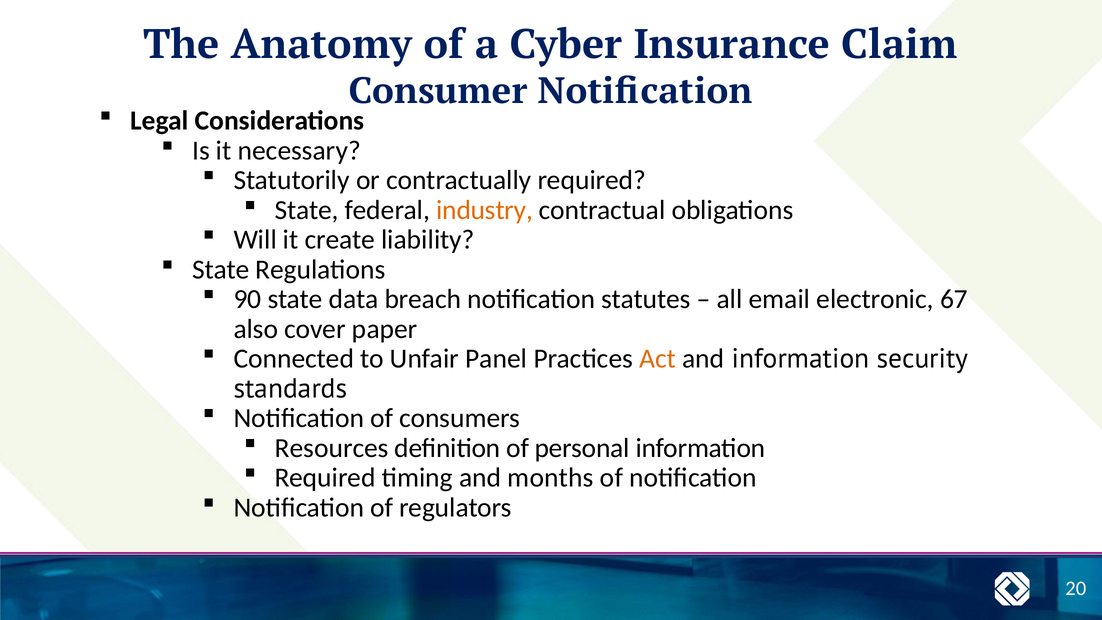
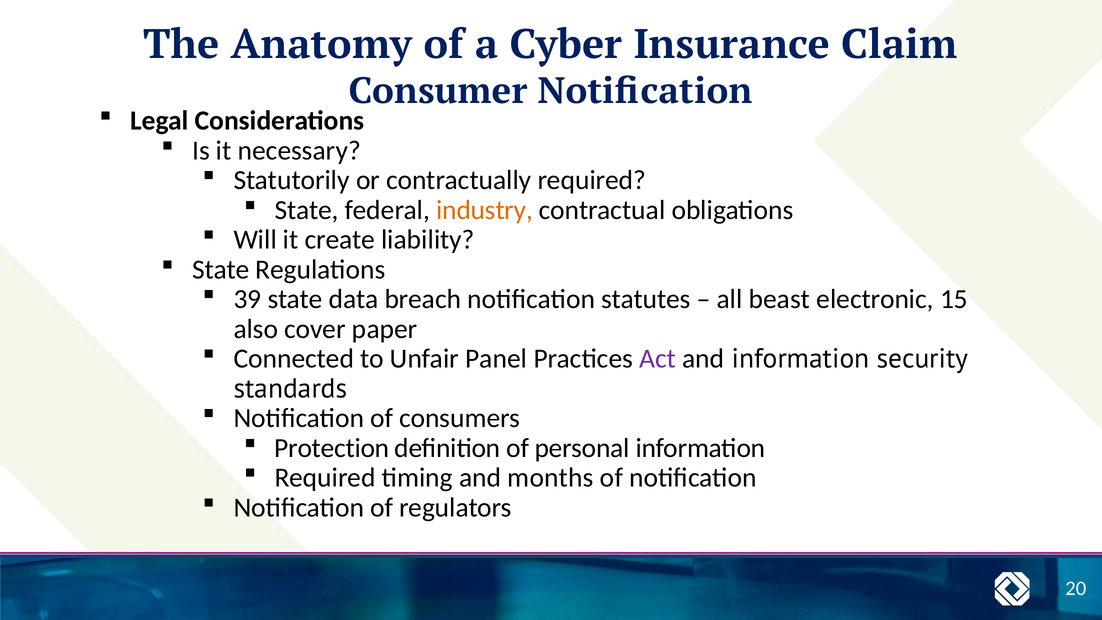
90: 90 -> 39 (247, 299)
email: email -> beast (779, 299)
67: 67 -> 15 (954, 299)
Act colour: orange -> purple (658, 359)
Resources: Resources -> Protection (332, 448)
